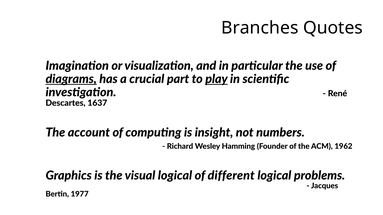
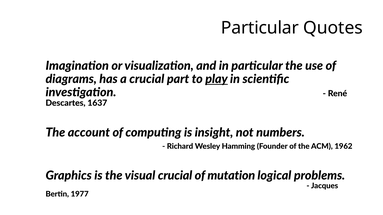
Branches: Branches -> Particular (260, 28)
diagrams underline: present -> none (71, 79)
visual logical: logical -> crucial (175, 176)
different: different -> mutation (231, 176)
